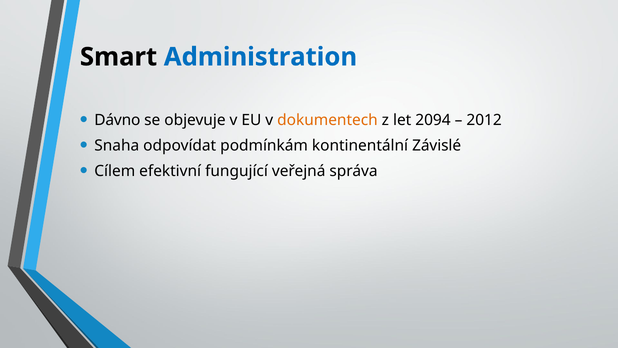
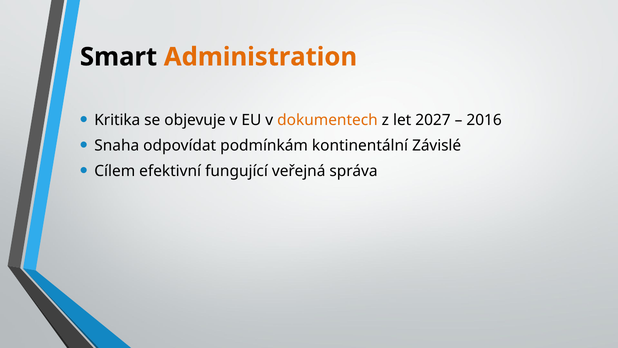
Administration colour: blue -> orange (260, 57)
Dávno: Dávno -> Kritika (117, 120)
2094: 2094 -> 2027 (433, 120)
2012: 2012 -> 2016 (484, 120)
